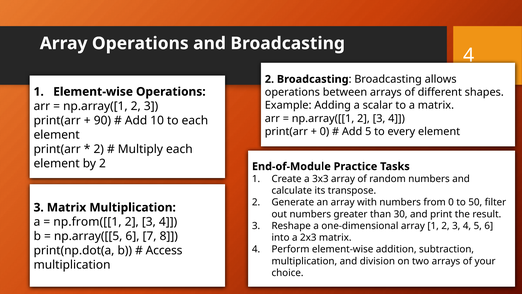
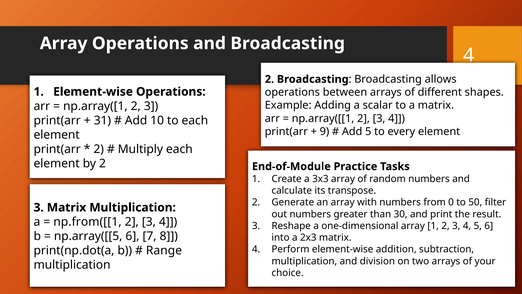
90: 90 -> 31 (102, 120)
0: 0 -> 9 (324, 131)
Access: Access -> Range (164, 250)
